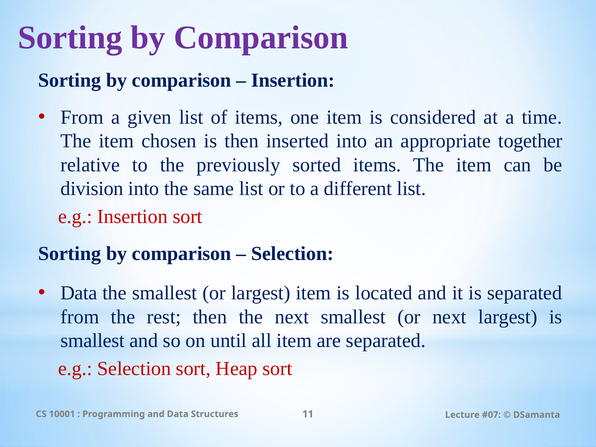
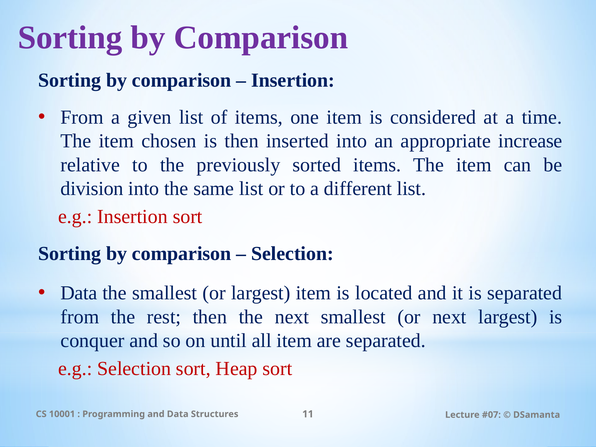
together: together -> increase (530, 141)
smallest: smallest -> conquer (93, 341)
